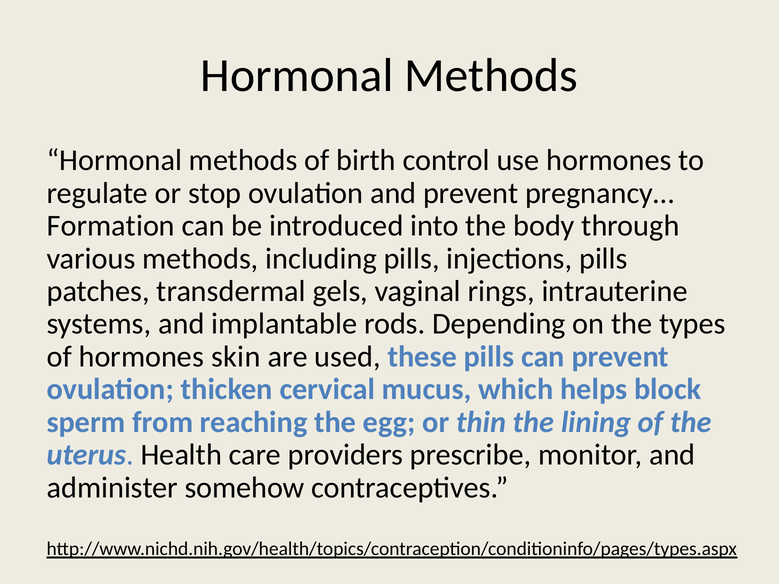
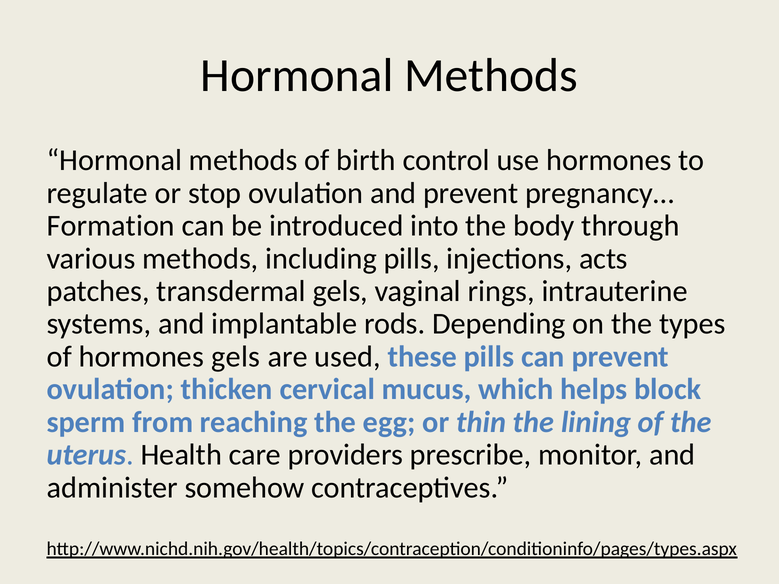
injections pills: pills -> acts (604, 259)
hormones skin: skin -> gels (236, 357)
